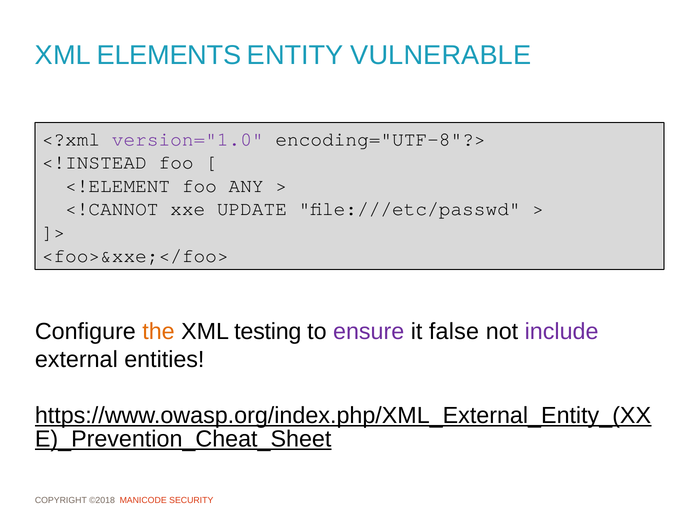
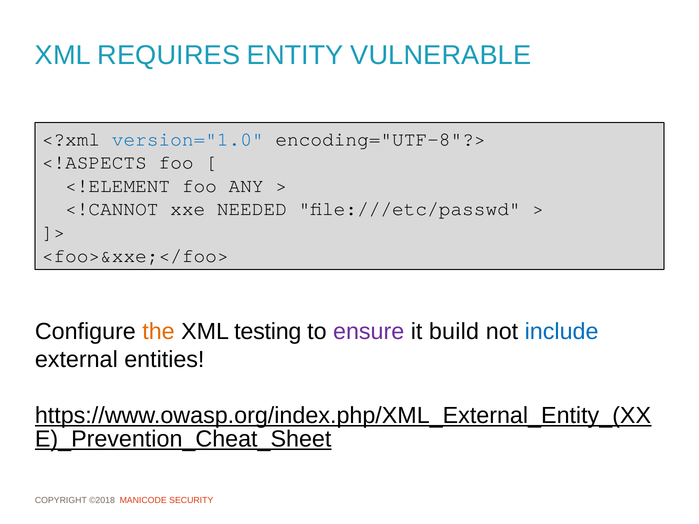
ELEMENTS: ELEMENTS -> REQUIRES (169, 55)
version="1.0 colour: purple -> blue (188, 139)
<!INSTEAD: <!INSTEAD -> <!ASPECTS (94, 162)
UPDATE: UPDATE -> NEEDED (252, 209)
false: false -> build (454, 332)
include colour: purple -> blue (562, 332)
